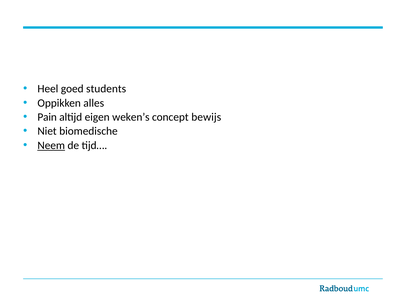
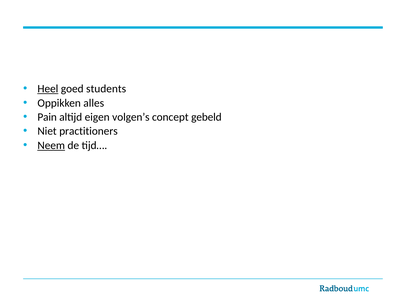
Heel underline: none -> present (48, 89)
weken’s: weken’s -> volgen’s (131, 117)
bewijs: bewijs -> gebeld (206, 117)
biomedische: biomedische -> practitioners (88, 131)
